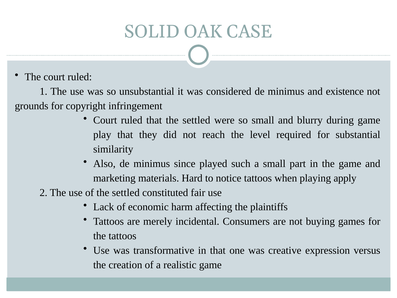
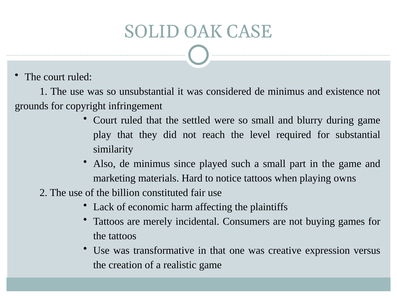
apply: apply -> owns (345, 178)
of the settled: settled -> billion (126, 192)
